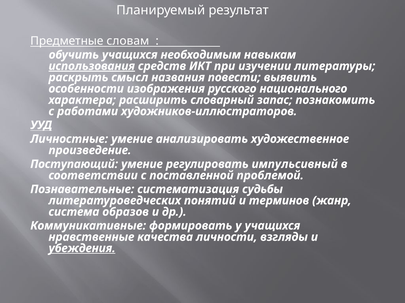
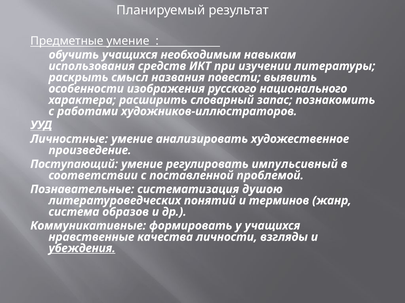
Предметные словам: словам -> умение (128, 41)
использования underline: present -> none (92, 66)
судьбы: судьбы -> душою (262, 190)
